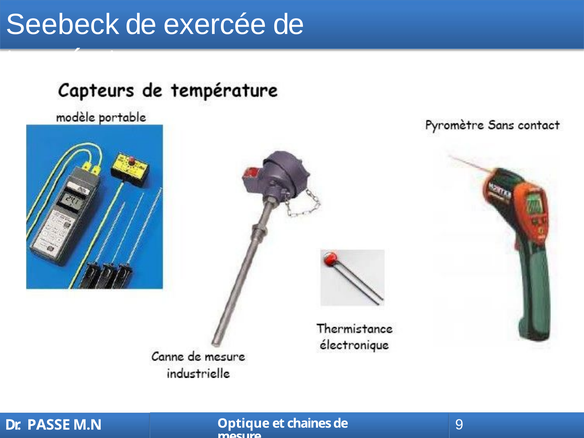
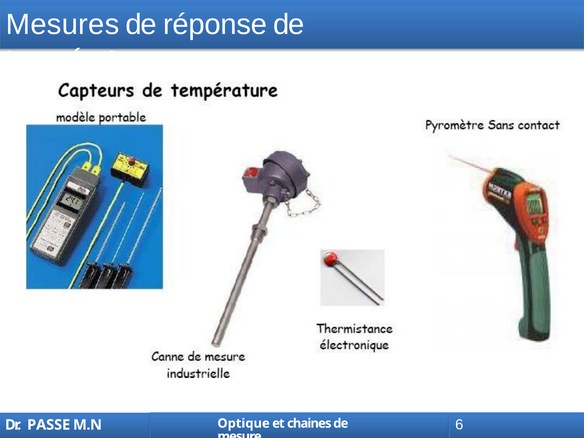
Seebeck: Seebeck -> Mesures (63, 25)
exercée: exercée -> réponse (215, 25)
9: 9 -> 6 (459, 425)
